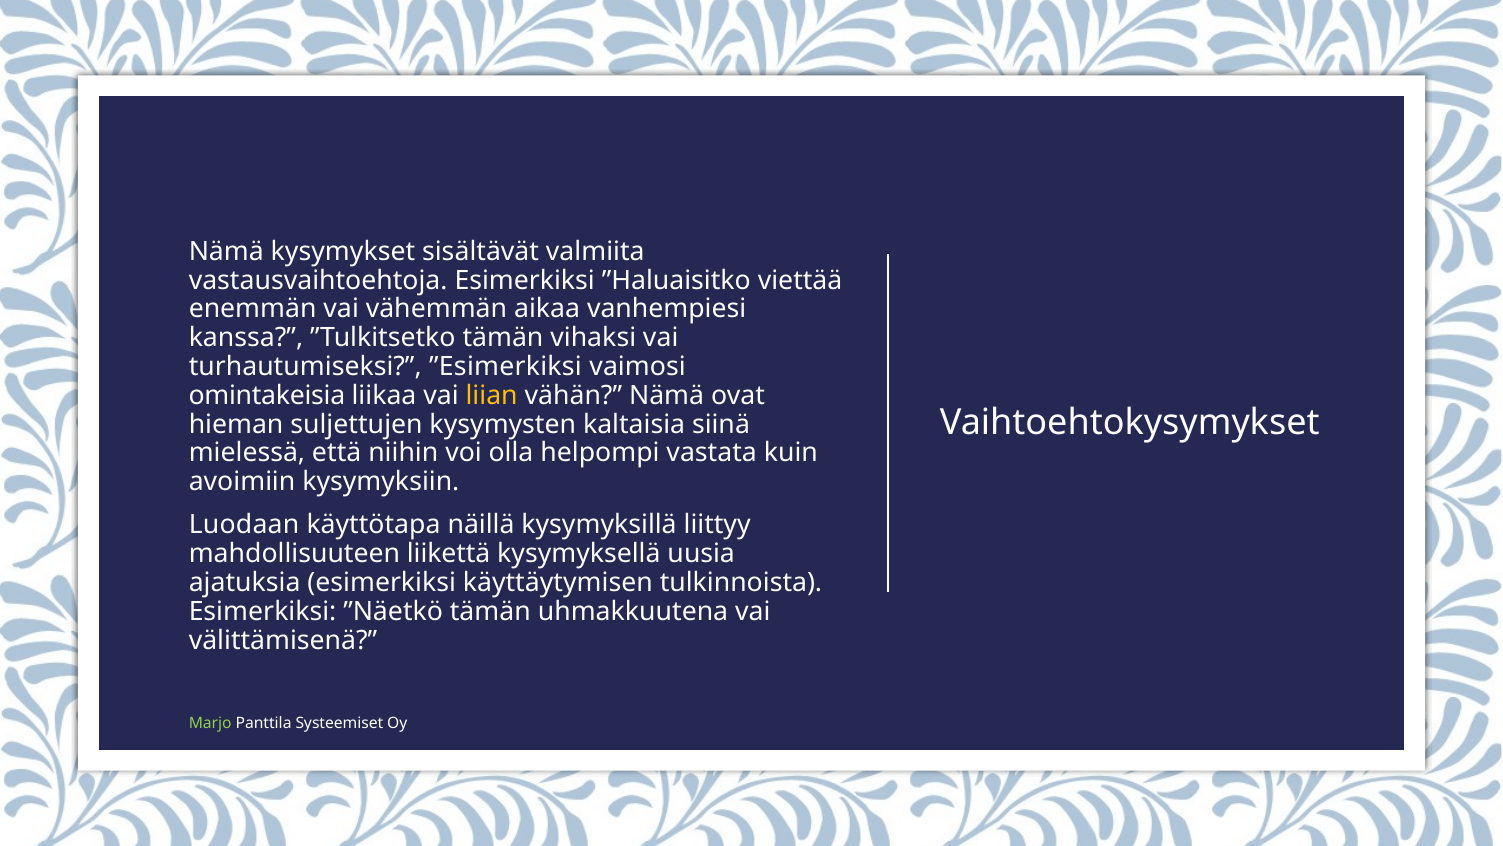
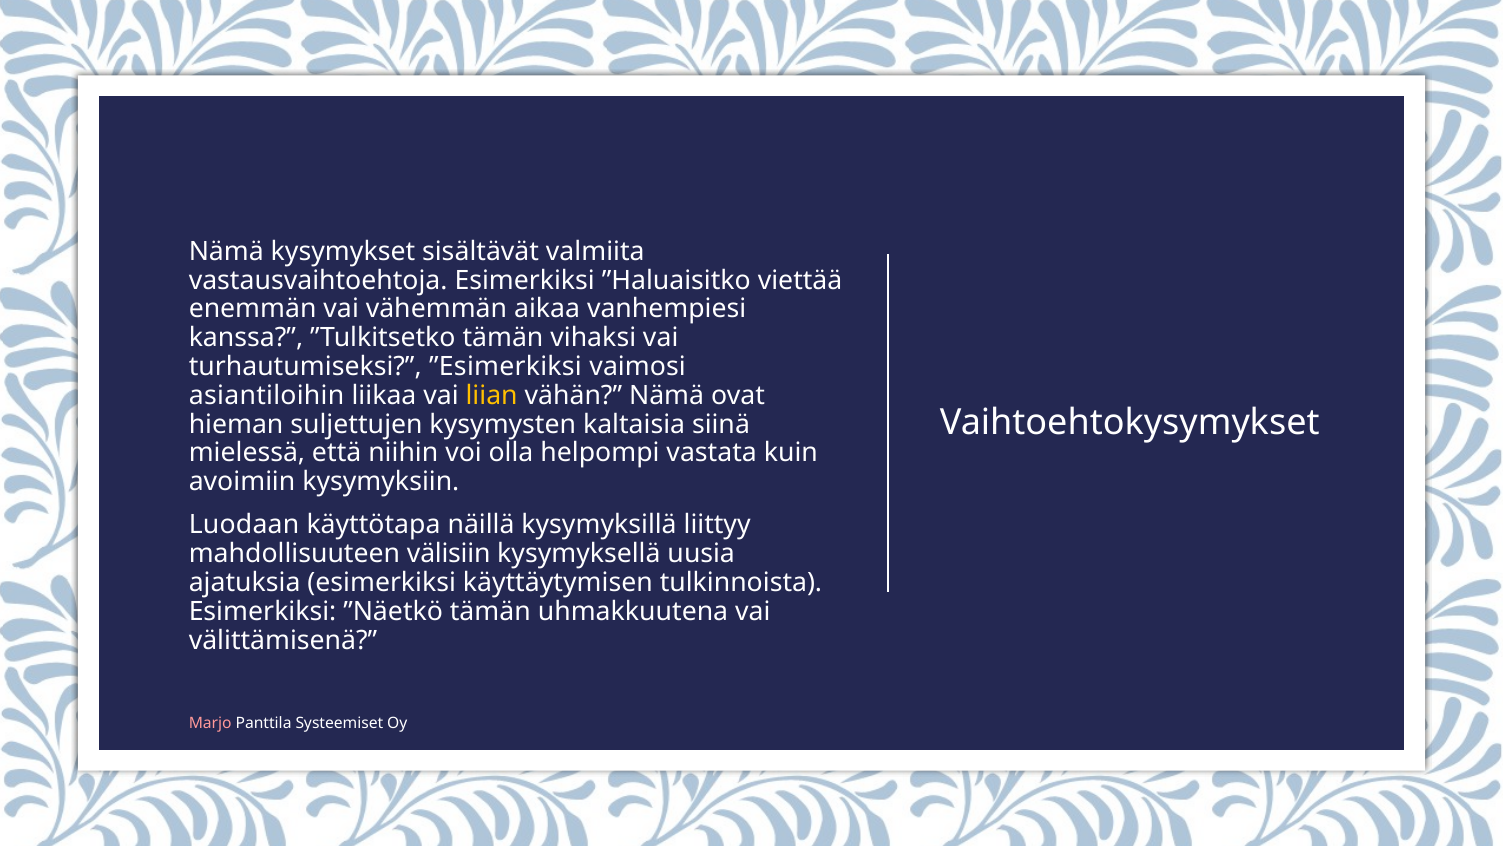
omintakeisia: omintakeisia -> asiantiloihin (267, 395)
liikettä: liikettä -> välisiin (449, 553)
Marjo colour: light green -> pink (210, 722)
